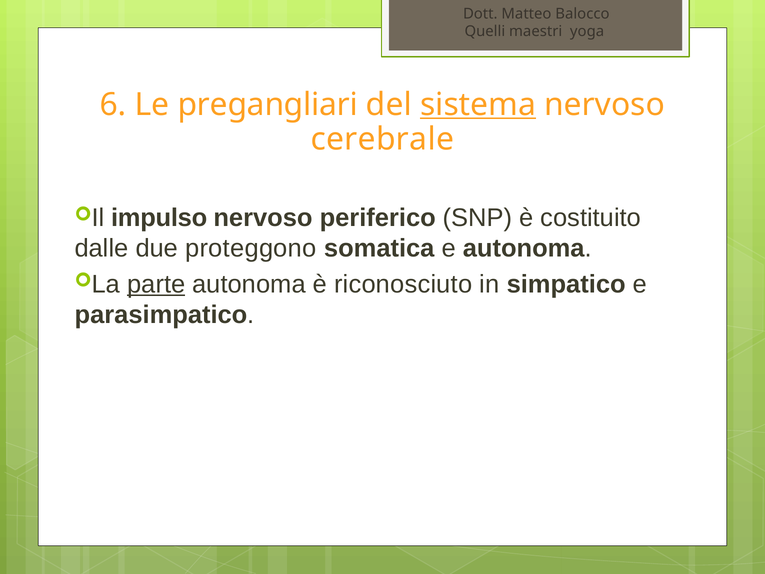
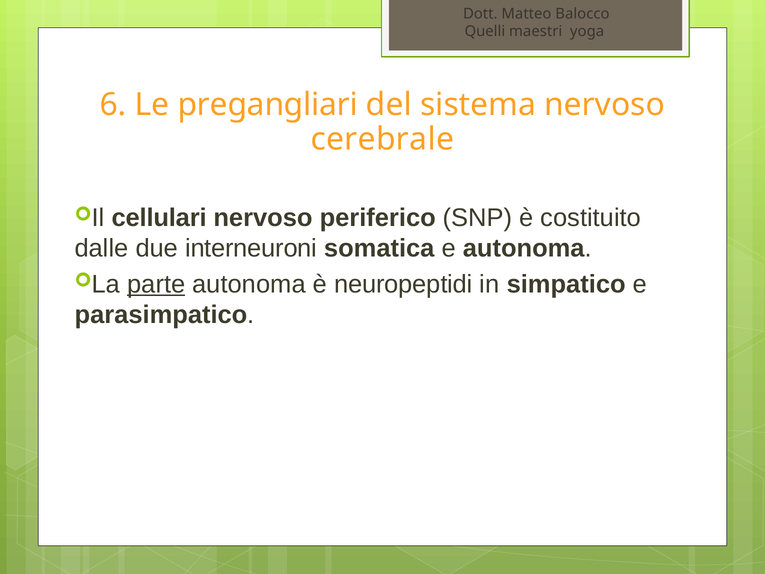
sistema underline: present -> none (478, 105)
impulso: impulso -> cellulari (159, 218)
proteggono: proteggono -> interneuroni (251, 248)
riconosciuto: riconosciuto -> neuropeptidi (403, 284)
